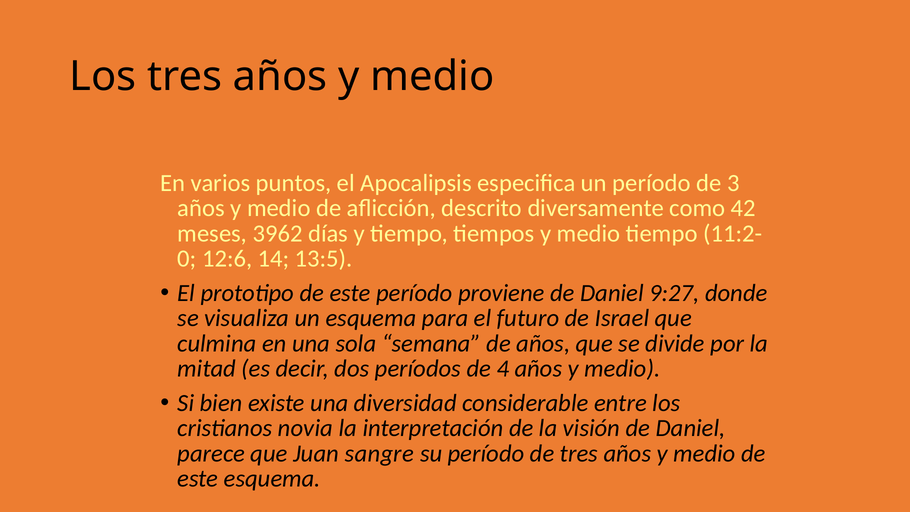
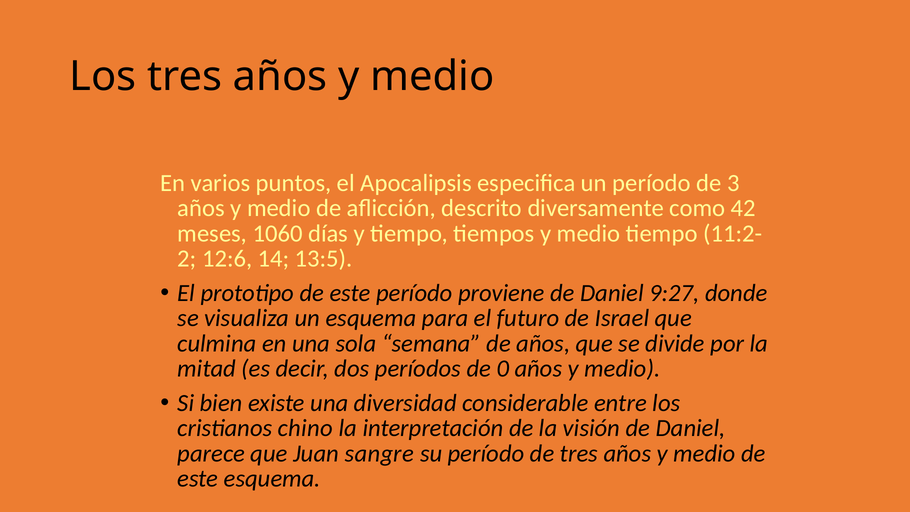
3962: 3962 -> 1060 (278, 233)
0: 0 -> 2 (187, 259)
4: 4 -> 0 (503, 369)
novia: novia -> chino (305, 428)
